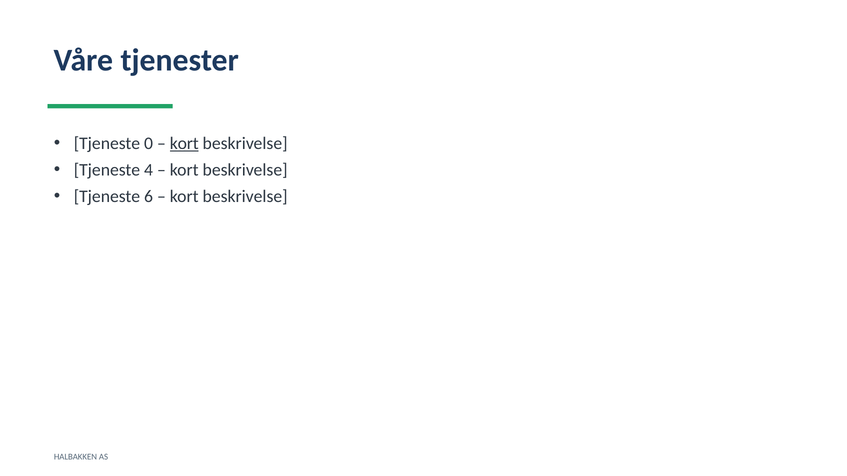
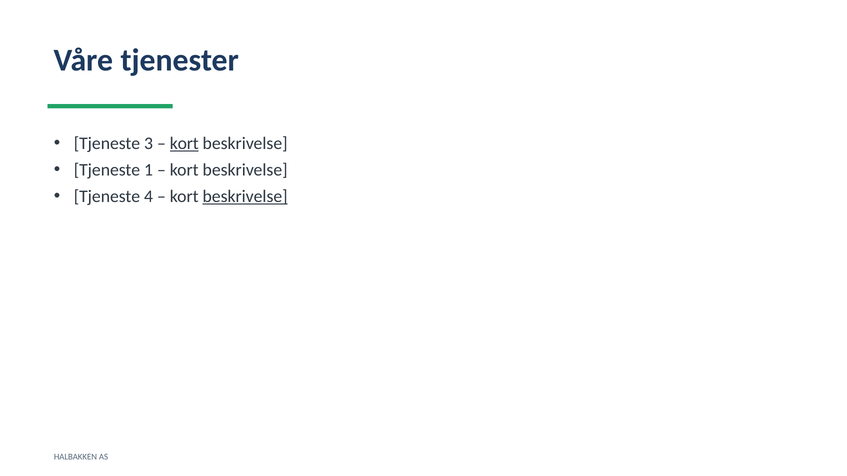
0: 0 -> 3 (148, 143)
4: 4 -> 1 (148, 170)
6: 6 -> 4 (148, 196)
beskrivelse underline: none -> present (245, 196)
